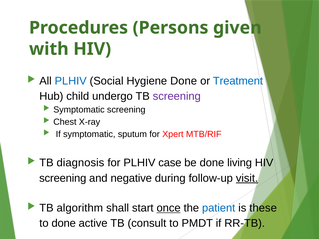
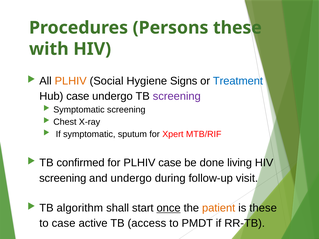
Persons given: given -> these (237, 28)
PLHIV colour: blue -> orange (71, 81)
Hygiene Done: Done -> Signs (184, 81)
Hub child: child -> case (78, 96)
diagnosis: diagnosis -> confirmed (81, 163)
and negative: negative -> undergo (131, 178)
visit underline: present -> none (247, 178)
patient colour: blue -> orange (219, 208)
to done: done -> case (64, 223)
consult: consult -> access (147, 223)
